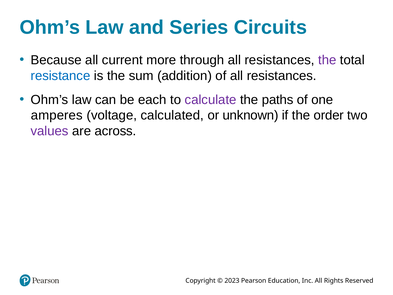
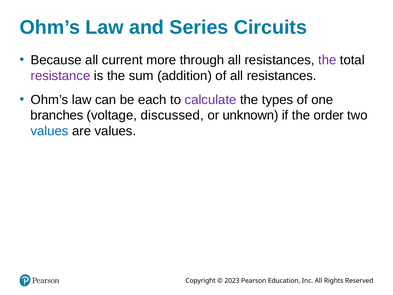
resistance colour: blue -> purple (60, 76)
paths: paths -> types (278, 100)
amperes: amperes -> branches (57, 115)
calculated: calculated -> discussed (172, 115)
values colour: purple -> blue (50, 131)
are across: across -> values (115, 131)
